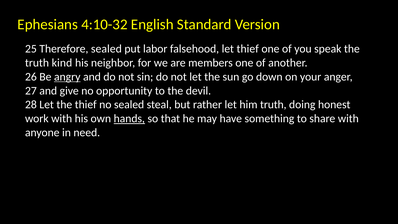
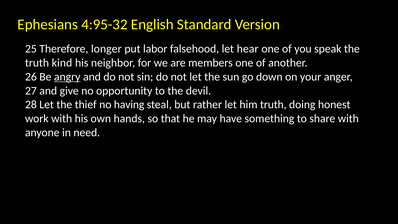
4:10-32: 4:10-32 -> 4:95-32 (104, 24)
Therefore sealed: sealed -> longer (106, 49)
let thief: thief -> hear (248, 49)
no sealed: sealed -> having (129, 105)
hands underline: present -> none (129, 119)
